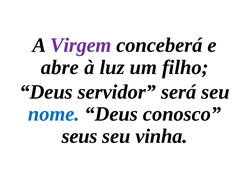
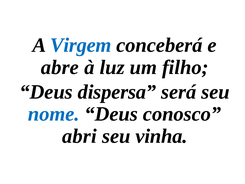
Virgem colour: purple -> blue (81, 45)
servidor: servidor -> dispersa (117, 92)
seus: seus -> abri (79, 136)
